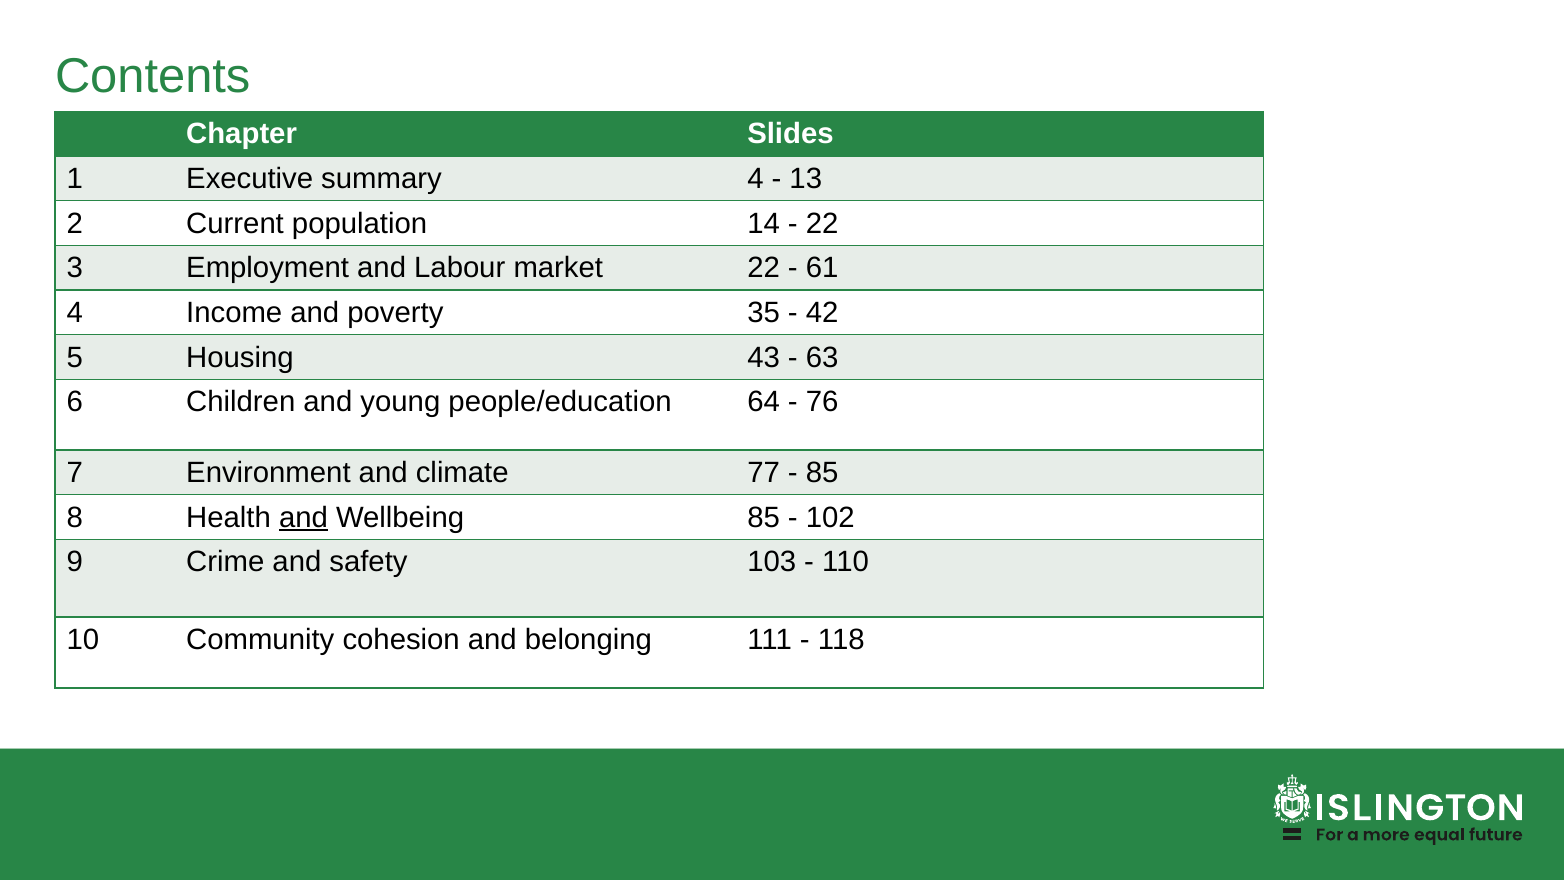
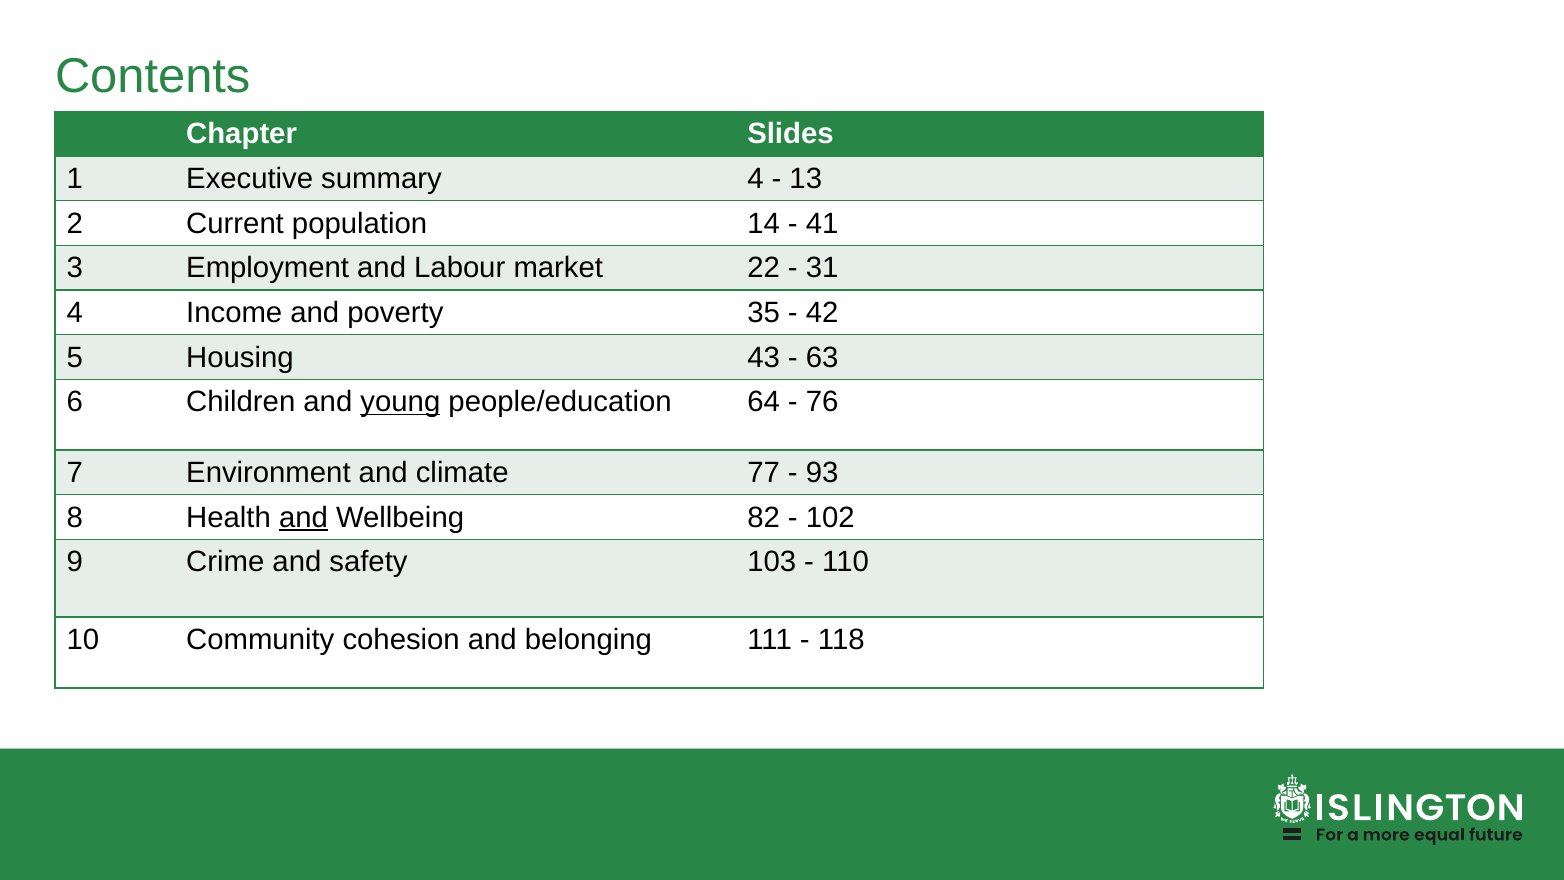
22: 22 -> 41 (822, 223)
61: 61 -> 31 (822, 268)
young underline: none -> present (400, 402)
85: 85 -> 93 (822, 473)
Wellbeing 85: 85 -> 82 (764, 517)
